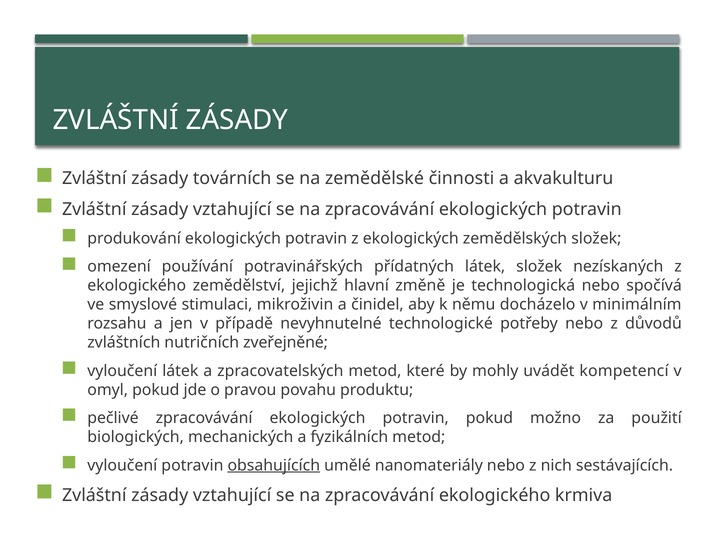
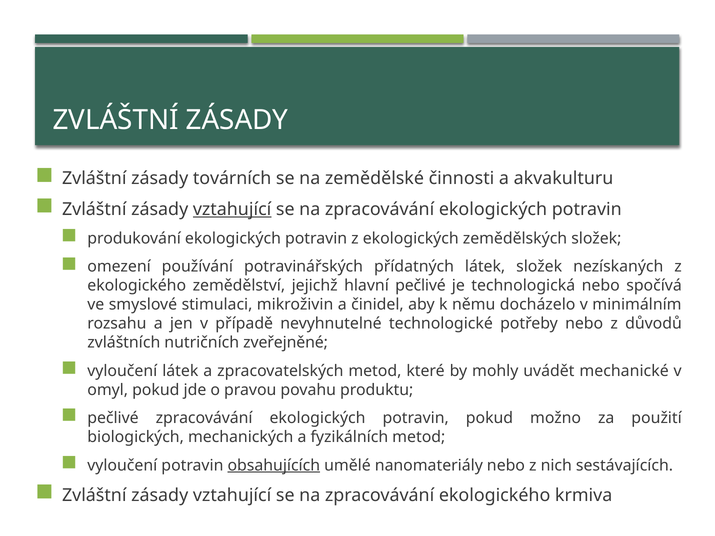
vztahující underline: none -> present (232, 209)
hlavní změně: změně -> pečlivé (420, 286)
kompetencí: kompetencí -> mechanické (624, 371)
